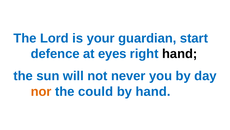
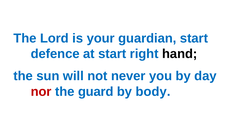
at eyes: eyes -> start (112, 54)
nor colour: orange -> red (41, 91)
could: could -> guard (96, 91)
by hand: hand -> body (153, 91)
